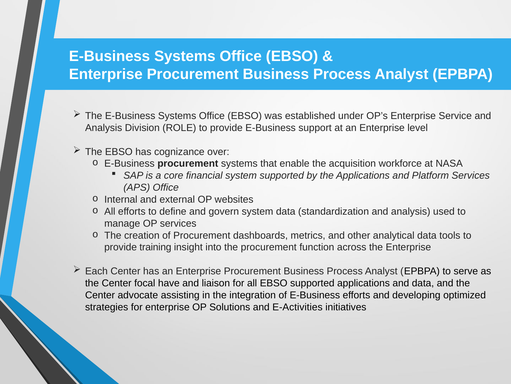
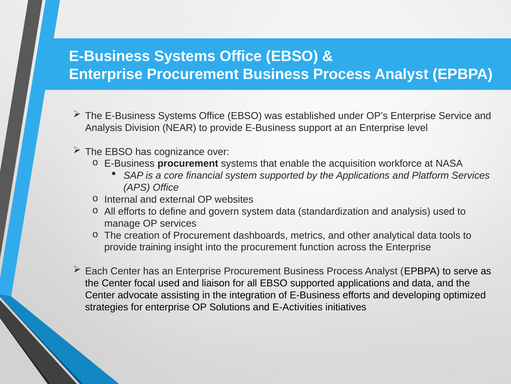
ROLE: ROLE -> NEAR (179, 128)
focal have: have -> used (169, 283)
